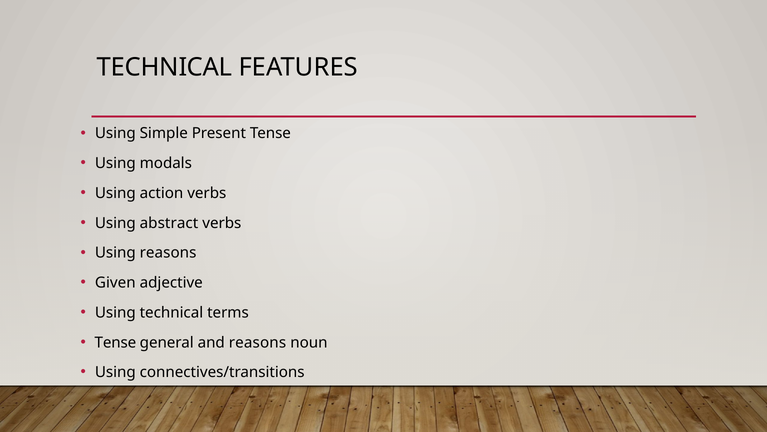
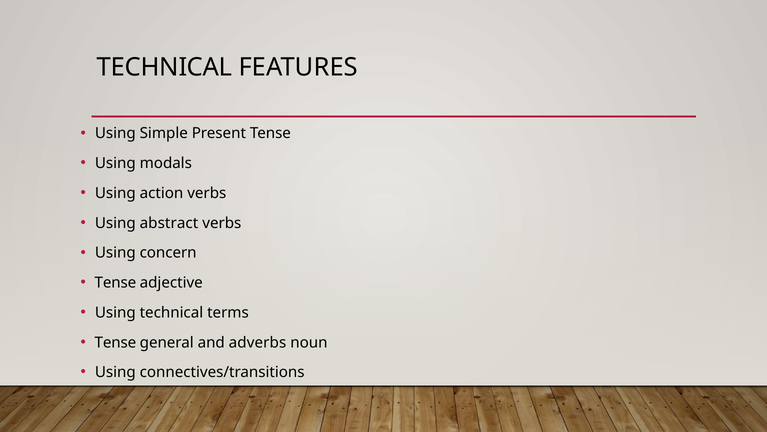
Using reasons: reasons -> concern (168, 253)
Given: Given -> Tense (115, 282)
and reasons: reasons -> adverbs (258, 342)
